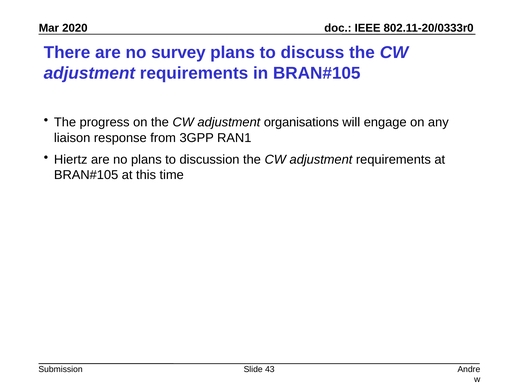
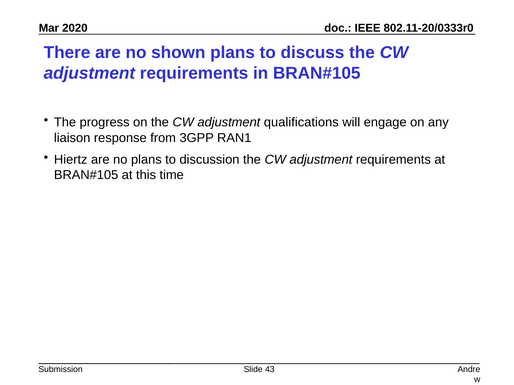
survey: survey -> shown (178, 53)
organisations: organisations -> qualifications (301, 123)
